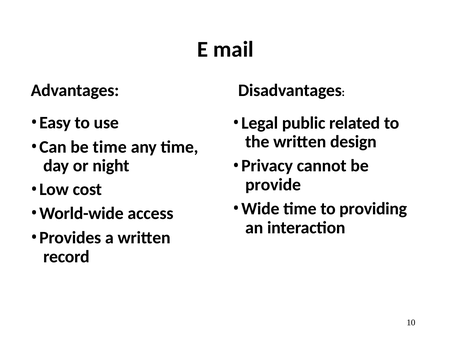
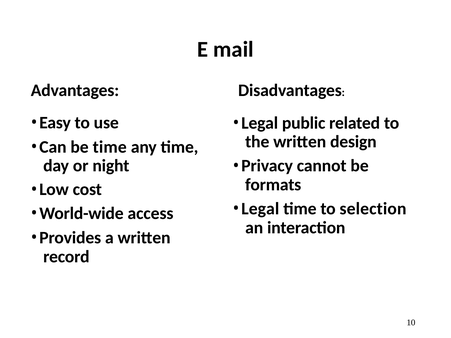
provide: provide -> formats (273, 185)
Wide: Wide -> Legal (260, 209)
providing: providing -> selection (373, 209)
